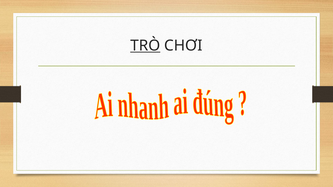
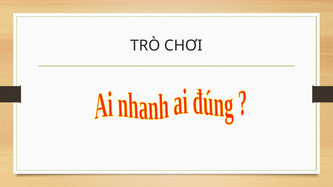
TRÒ underline: present -> none (145, 46)
